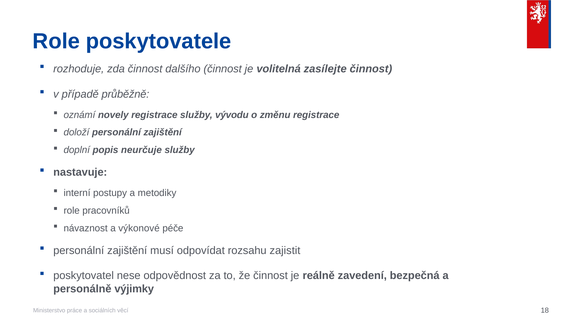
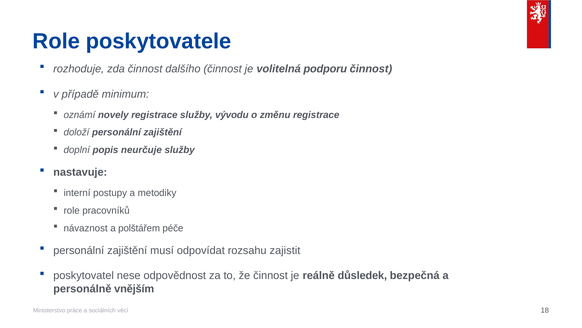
zasílejte: zasílejte -> podporu (325, 69)
průběžně: průběžně -> minimum (125, 94)
výkonové: výkonové -> polštářem (139, 228)
zavedení: zavedení -> důsledek (362, 275)
výjimky: výjimky -> vnějším (134, 288)
